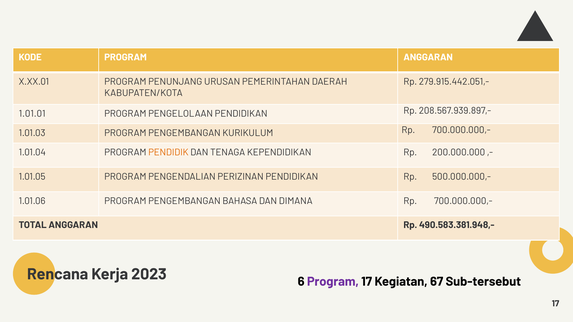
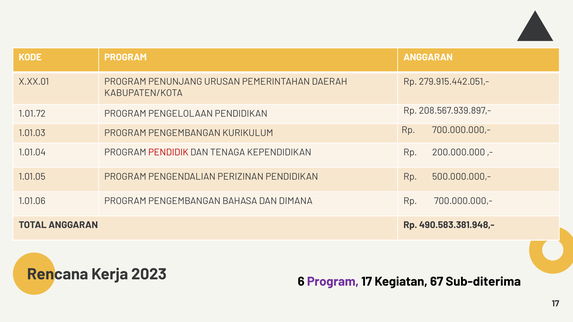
1.01.01: 1.01.01 -> 1.01.72 (32, 114)
PENDIDIK colour: orange -> red (168, 152)
Sub-tersebut: Sub-tersebut -> Sub-diterima (483, 282)
